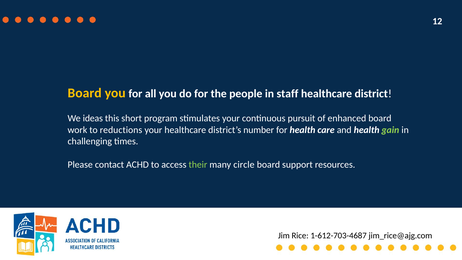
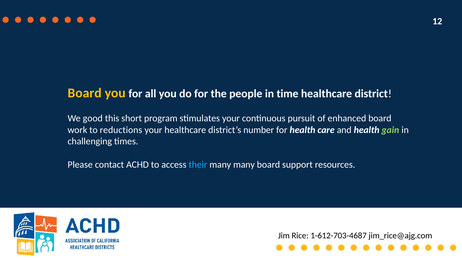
staff: staff -> time (288, 94)
ideas: ideas -> good (93, 118)
their colour: light green -> light blue (198, 164)
many circle: circle -> many (244, 164)
